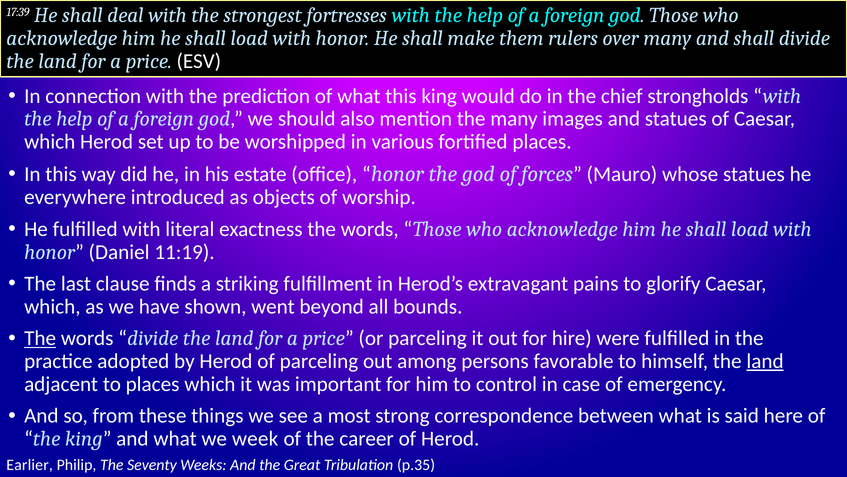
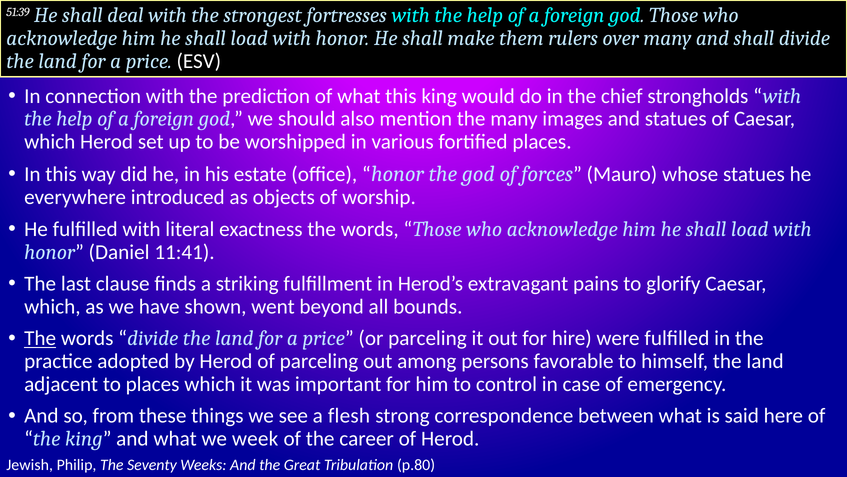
17:39: 17:39 -> 51:39 (18, 12)
11:19: 11:19 -> 11:41 (185, 252)
land underline: present -> none (765, 361)
most: most -> flesh (349, 415)
Earlier: Earlier -> Jewish (30, 465)
p.35: p.35 -> p.80 (416, 465)
